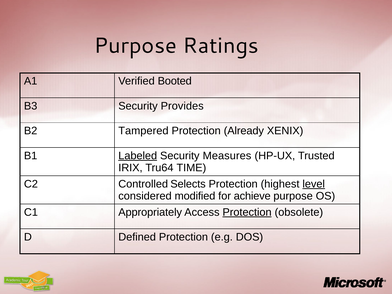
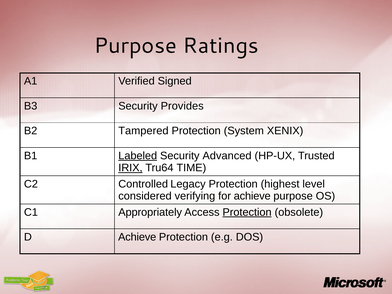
Booted: Booted -> Signed (175, 81)
Already: Already -> System (244, 131)
Measures: Measures -> Advanced (227, 156)
IRIX underline: none -> present (130, 168)
Selects: Selects -> Legacy (188, 184)
level underline: present -> none (314, 184)
modified: modified -> verifying (195, 196)
D Defined: Defined -> Achieve (137, 237)
